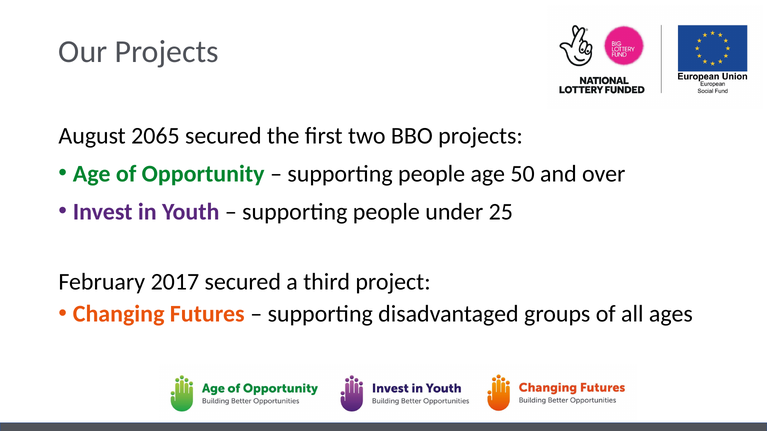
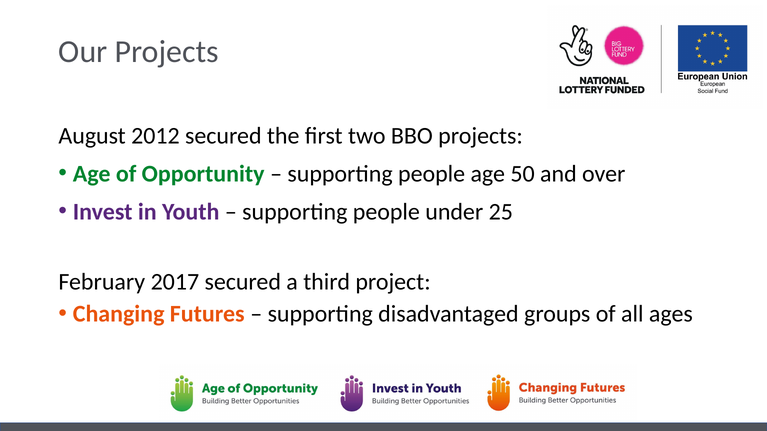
2065: 2065 -> 2012 (155, 136)
